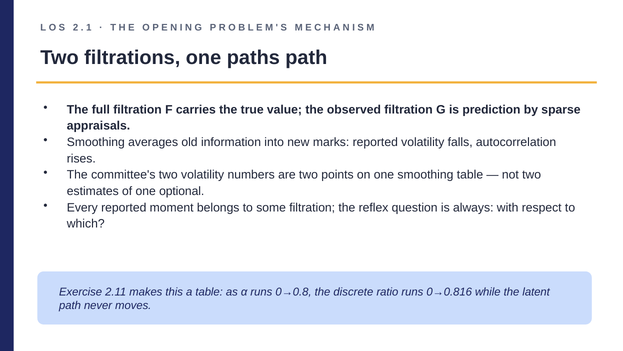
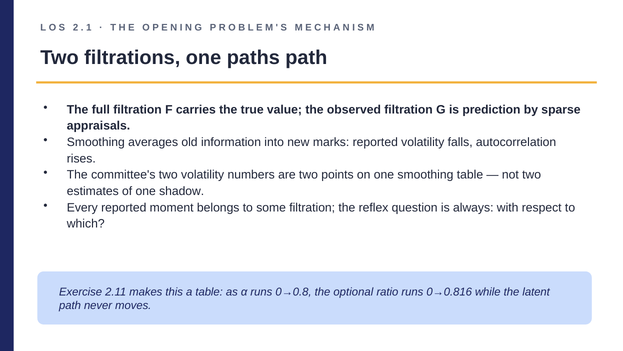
optional: optional -> shadow (182, 191)
discrete: discrete -> optional (353, 291)
